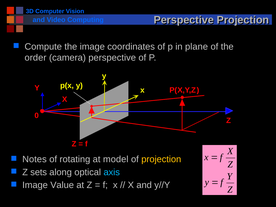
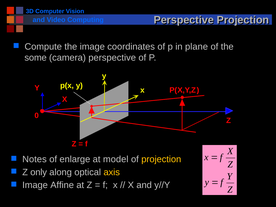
order: order -> some (36, 58)
rotating: rotating -> enlarge (75, 159)
sets: sets -> only (39, 172)
axis colour: light blue -> yellow (112, 172)
Value: Value -> Affine (62, 185)
